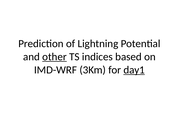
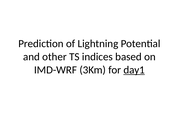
other underline: present -> none (54, 57)
